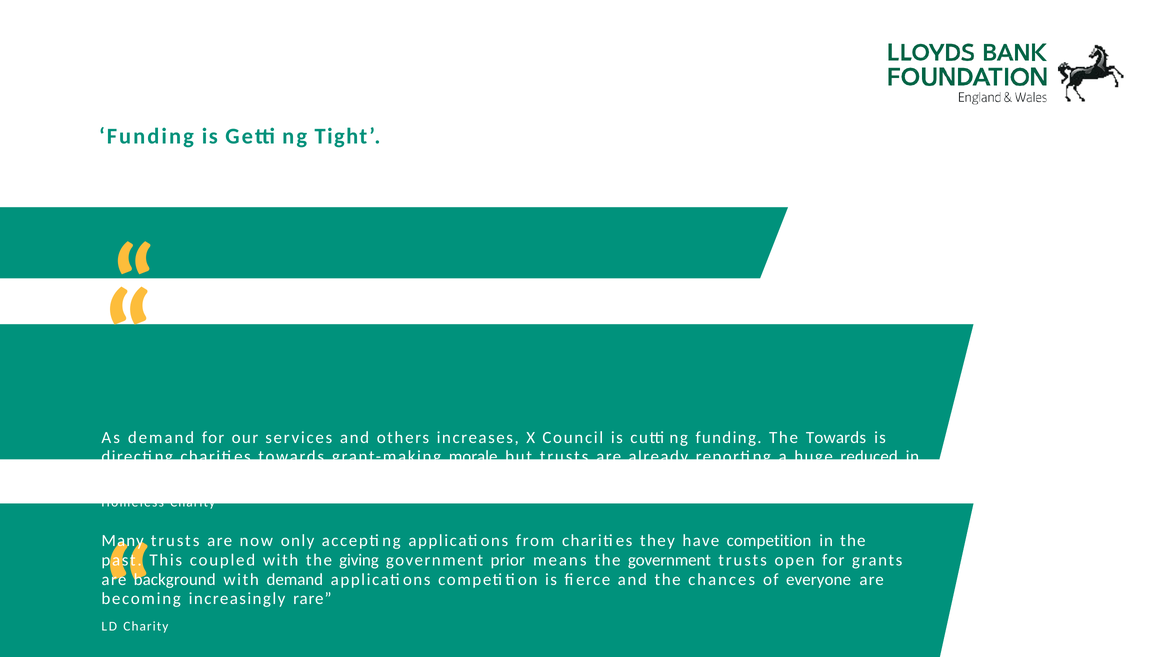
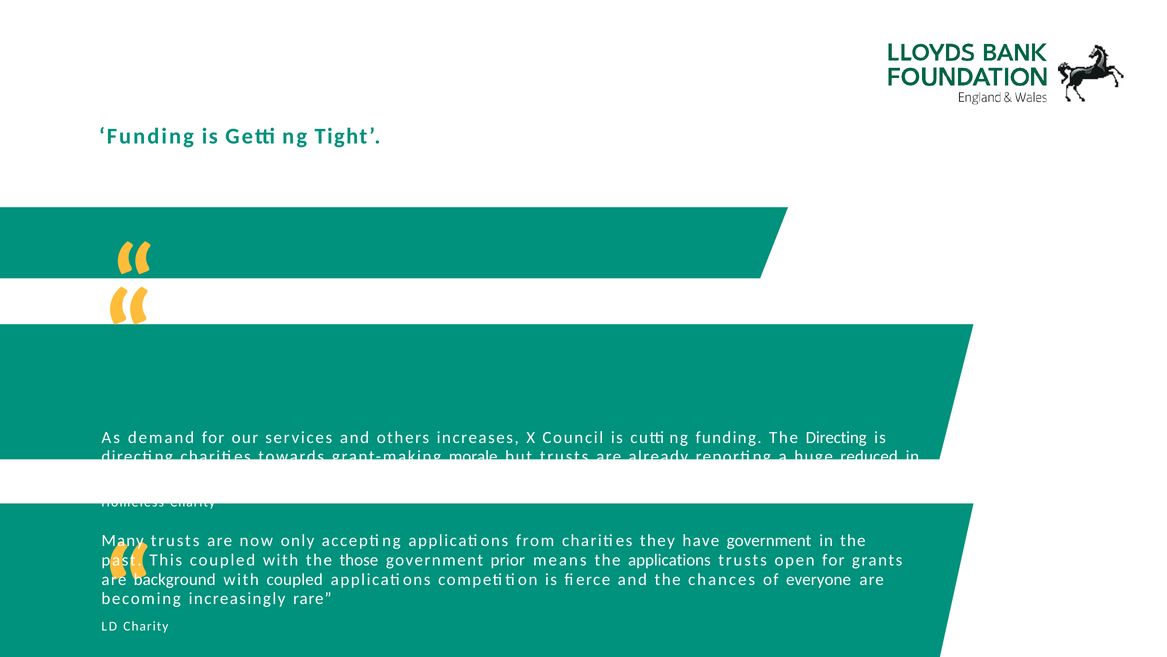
The Towards: Towards -> Directing (836, 437)
have competition: competition -> government (769, 540)
giving: giving -> those (359, 560)
the government: government -> applications (669, 560)
with demand: demand -> coupled (295, 579)
